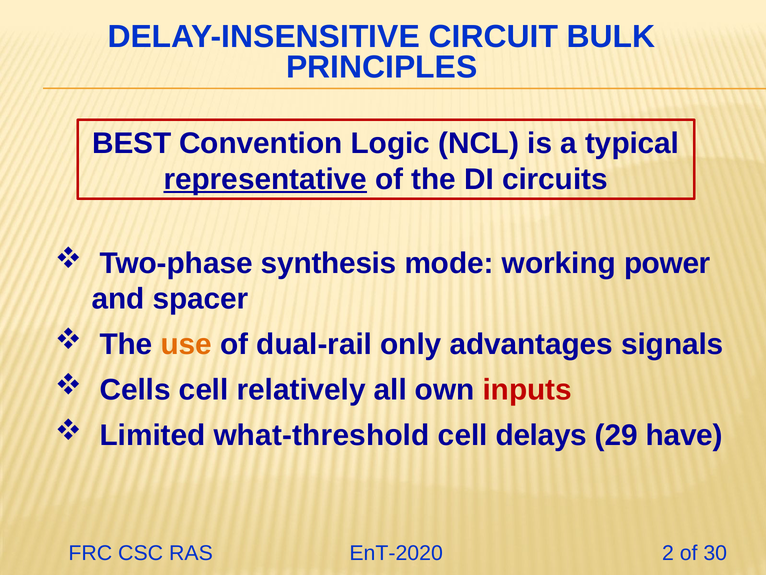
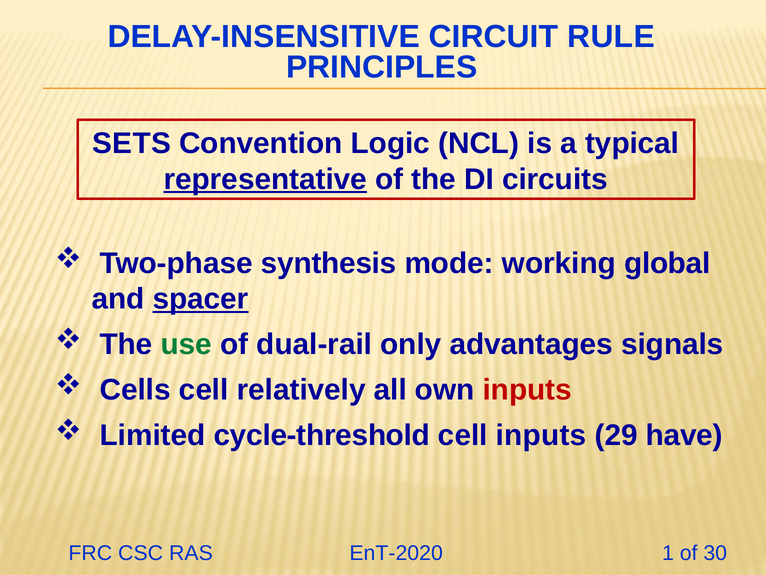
BULK: BULK -> RULE (611, 37)
BEST: BEST -> SETS (132, 143)
power: power -> global (667, 263)
spacer underline: none -> present (201, 299)
use colour: orange -> green (186, 344)
what-threshold: what-threshold -> cycle-threshold (322, 435)
cell delays: delays -> inputs (541, 435)
2: 2 -> 1 (668, 553)
